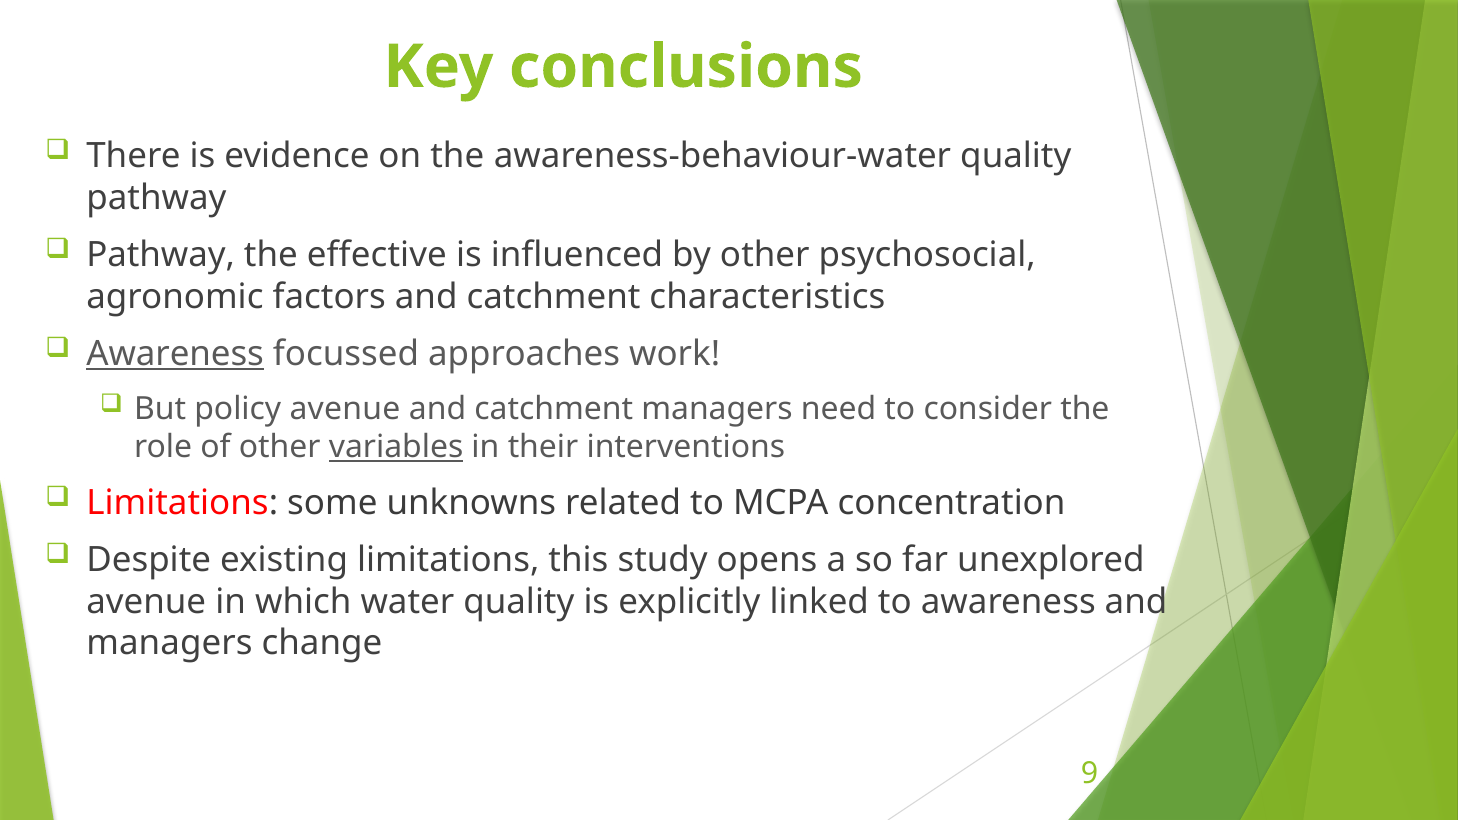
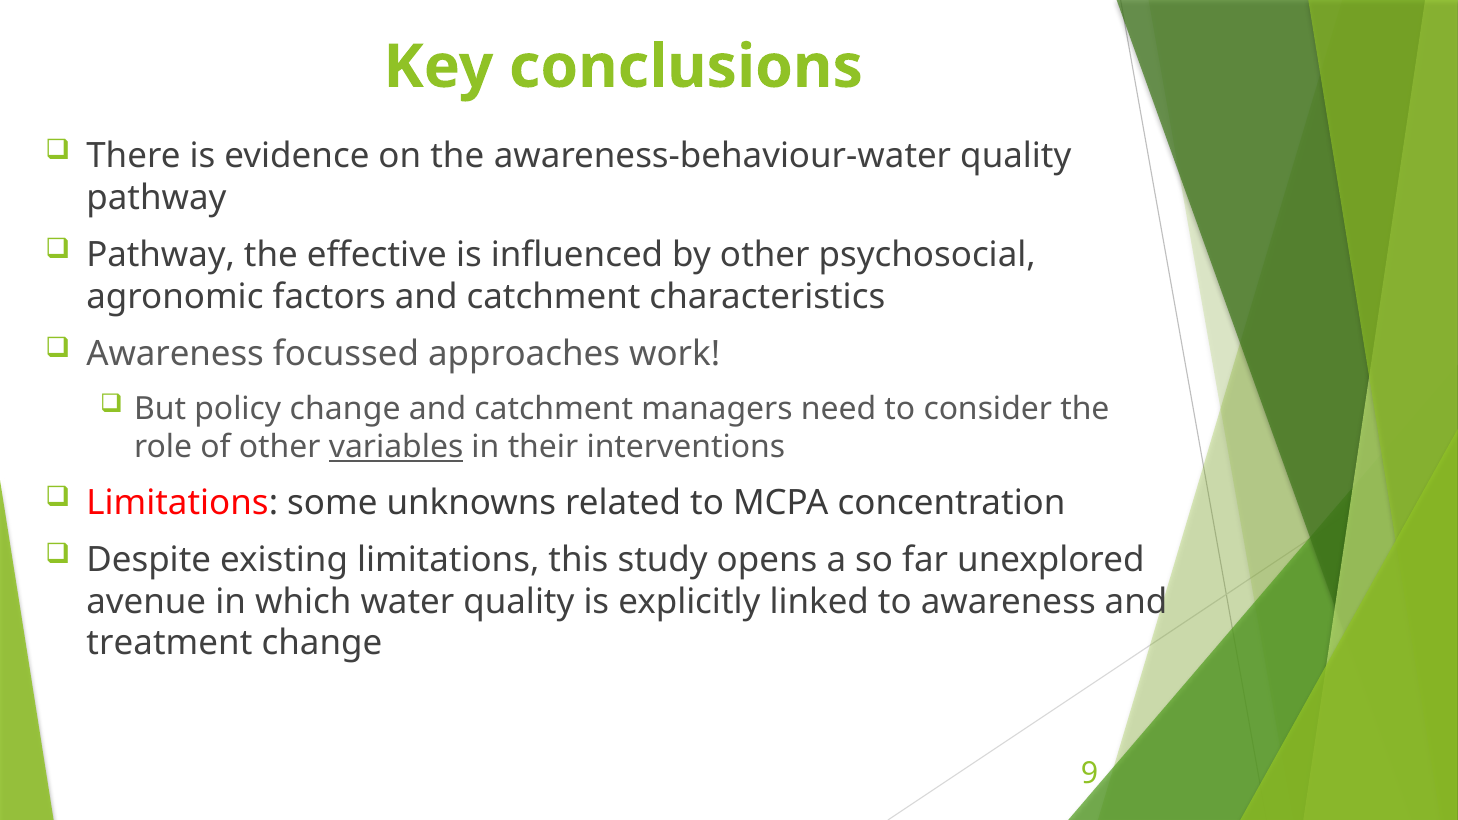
Awareness underline: present -> none (175, 354)
policy avenue: avenue -> change (345, 409)
managers: managers -> treatment (169, 644)
